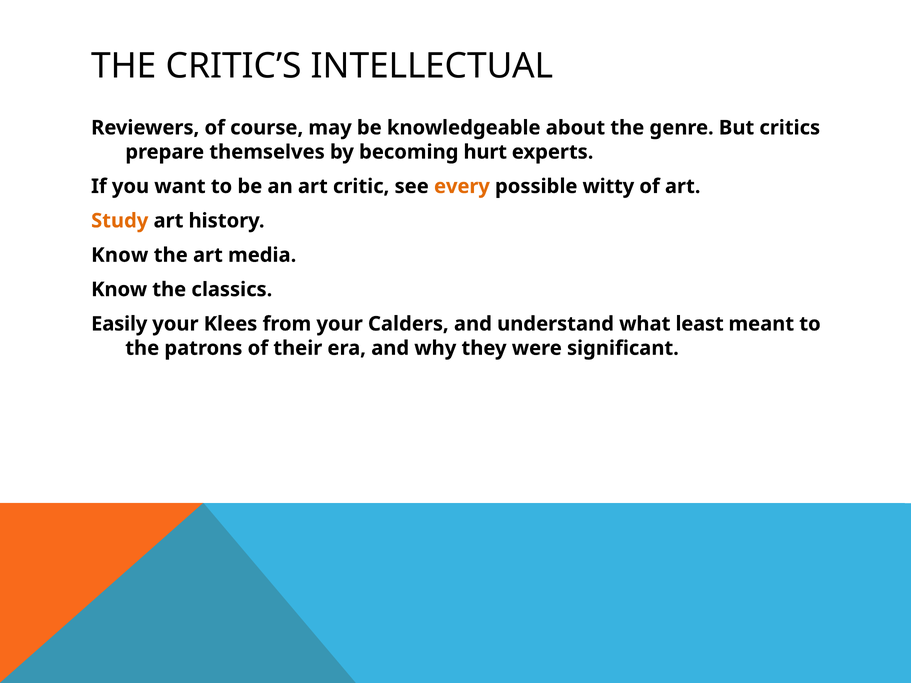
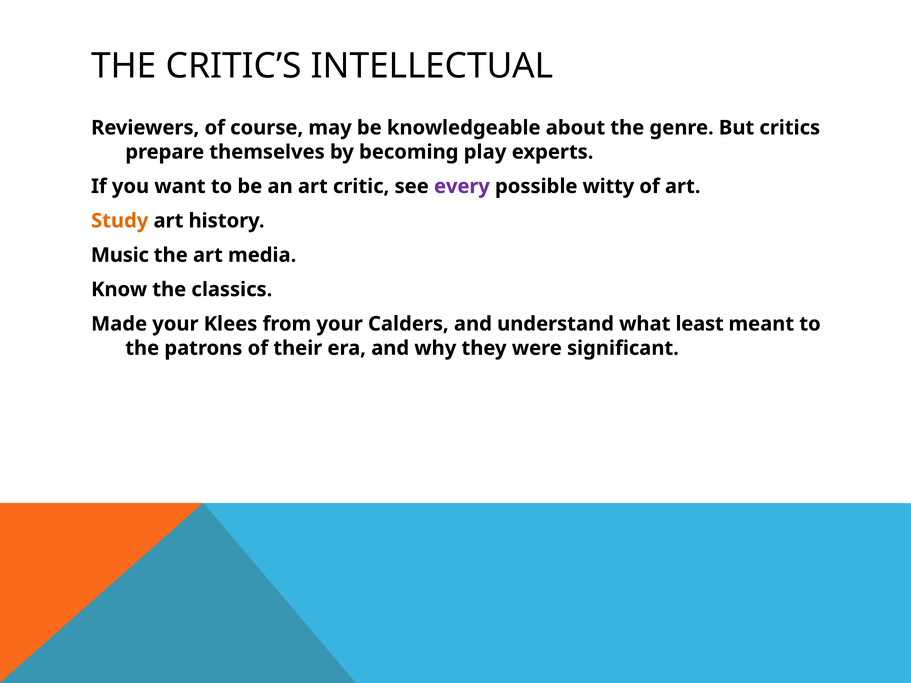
hurt: hurt -> play (485, 152)
every colour: orange -> purple (462, 186)
Know: Know -> Music (120, 255)
Easily: Easily -> Made (119, 324)
